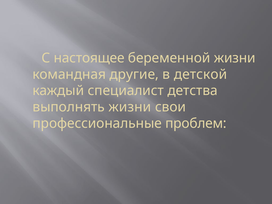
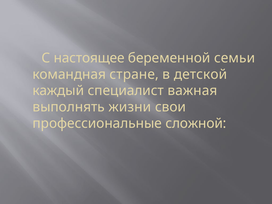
беременной жизни: жизни -> семьи (235, 58)
другие: другие -> стране (134, 74)
детства: детства -> важная (192, 91)
проблем: проблем -> сложной (196, 123)
